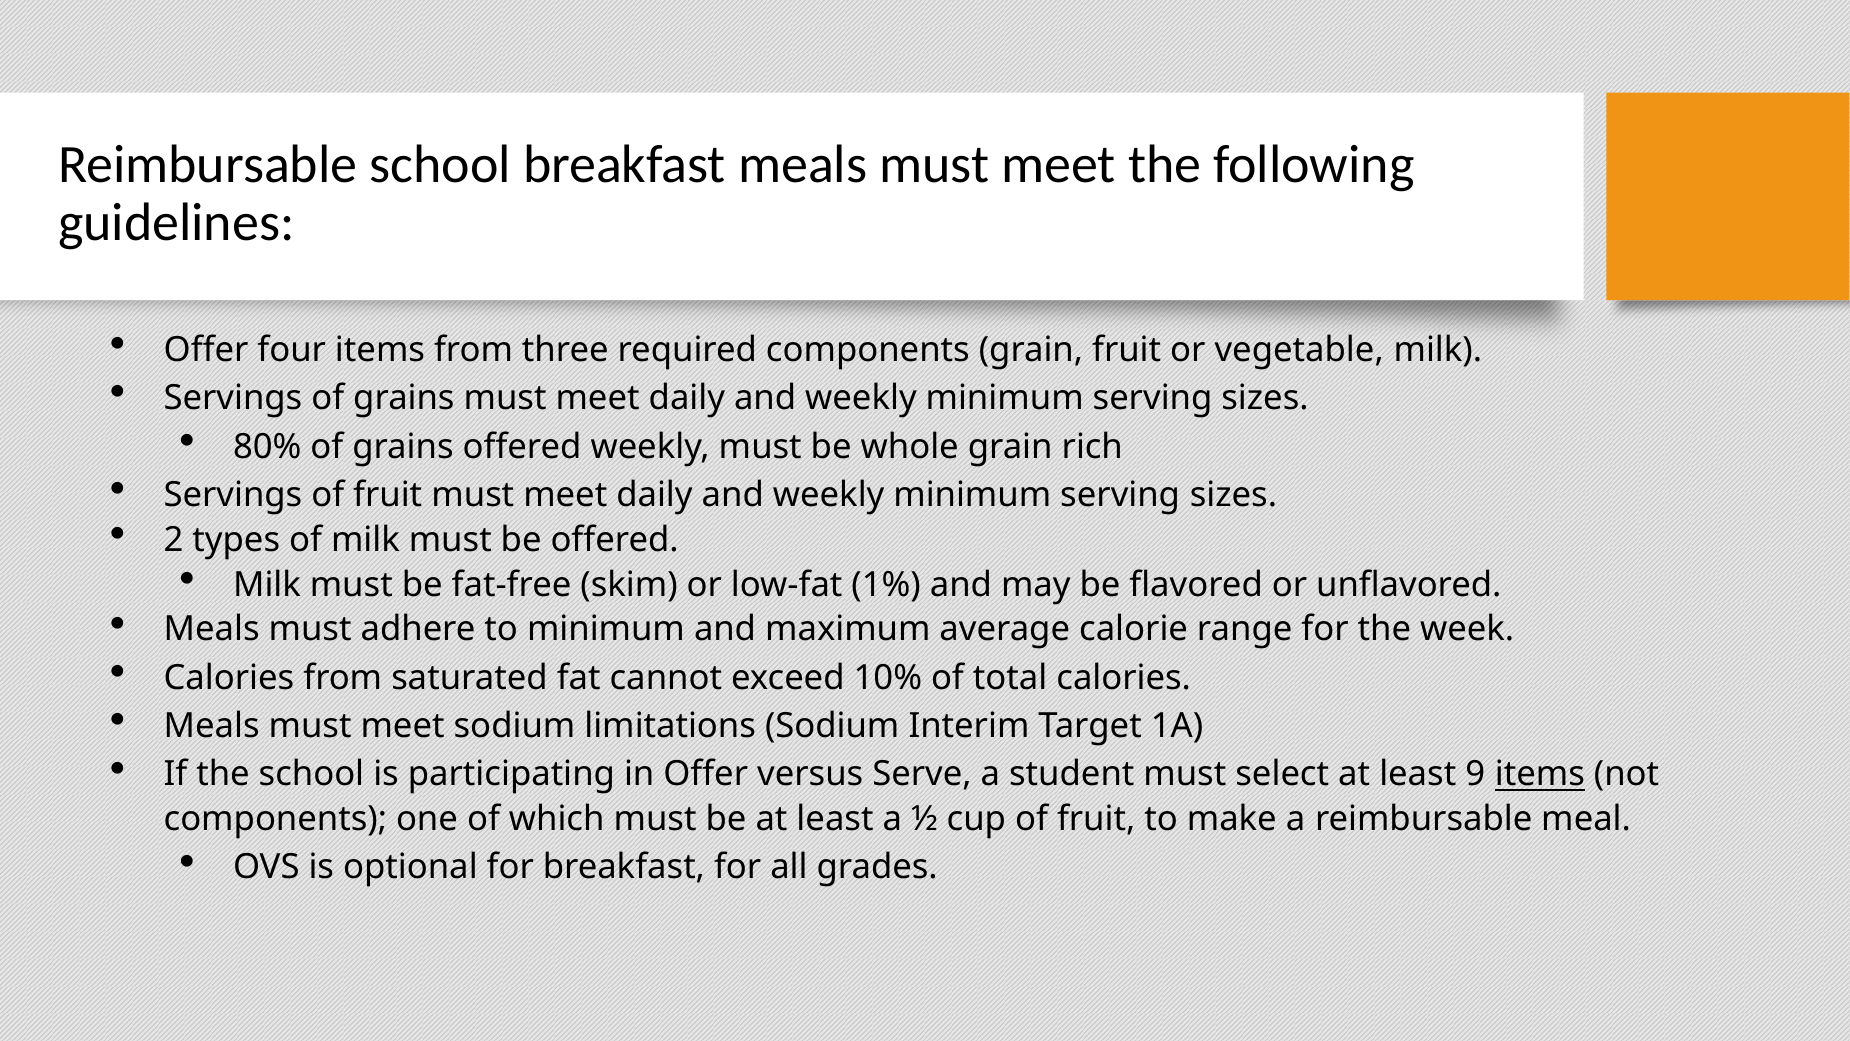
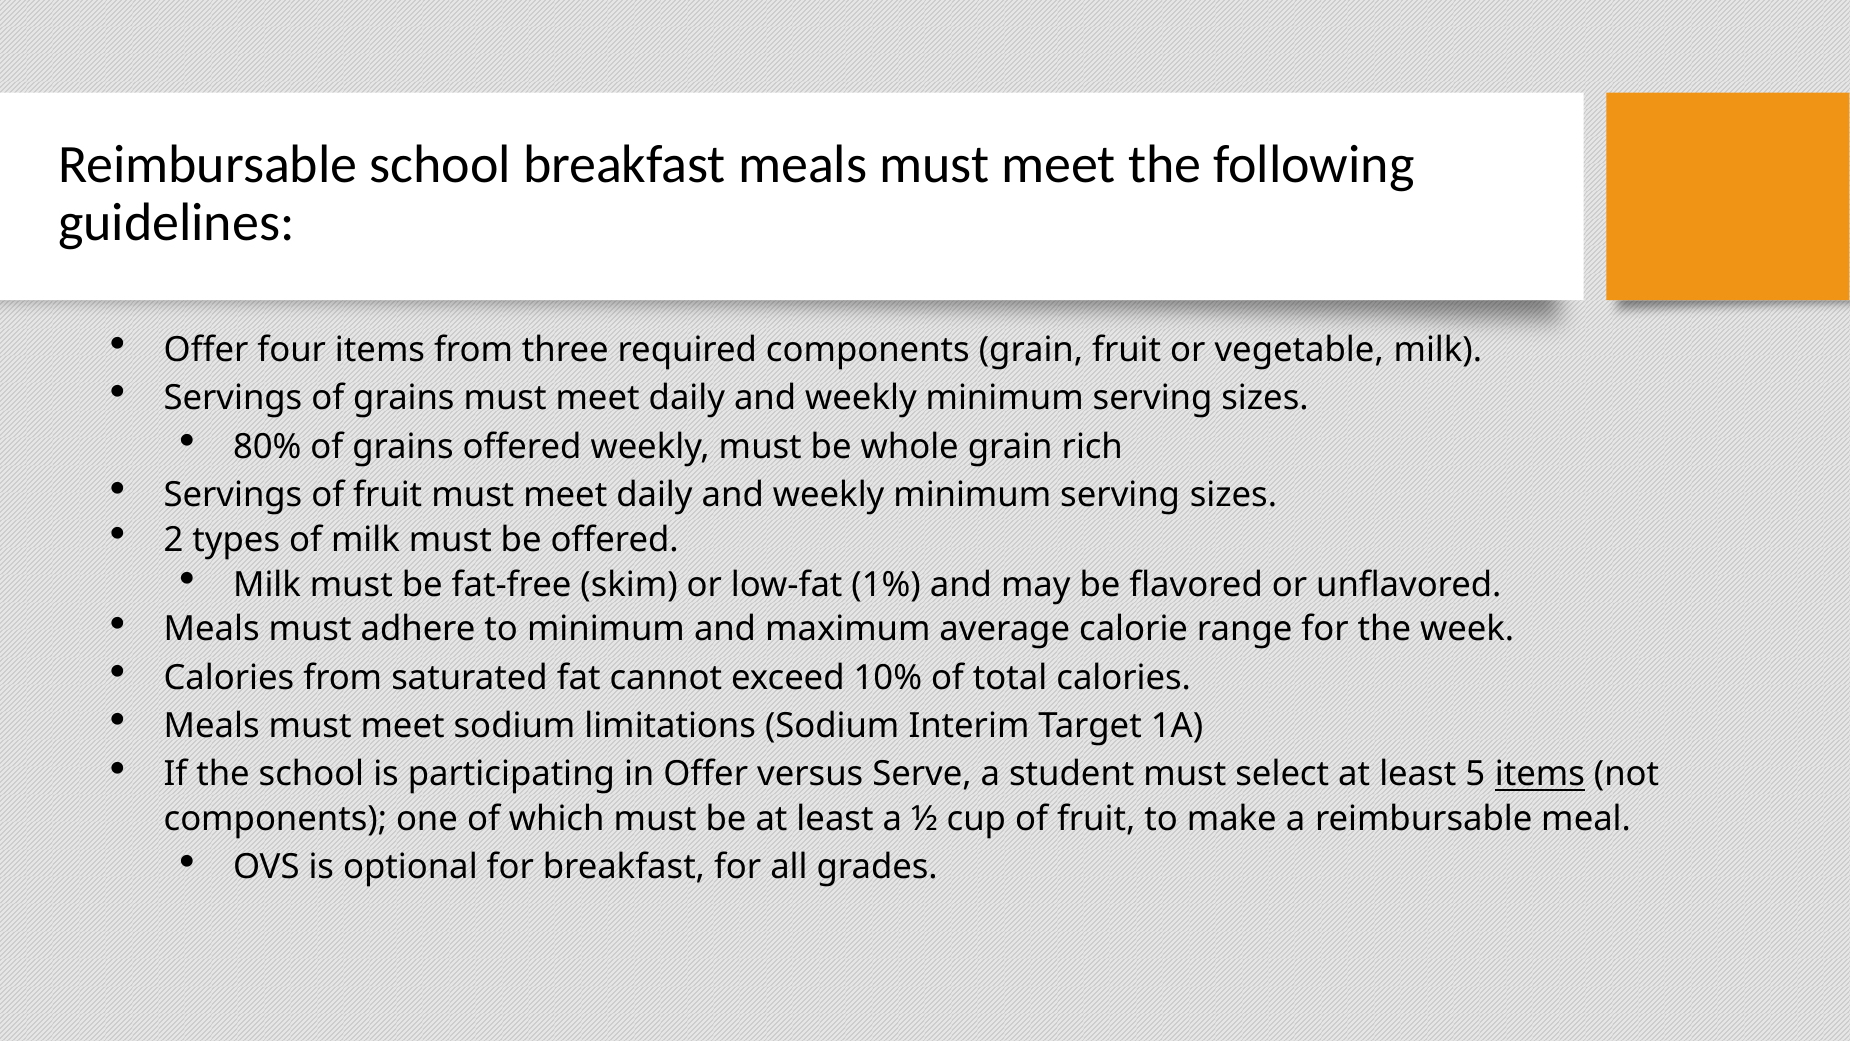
9: 9 -> 5 (1475, 774)
